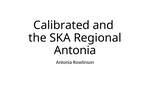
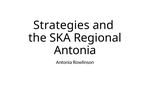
Calibrated: Calibrated -> Strategies (61, 25)
